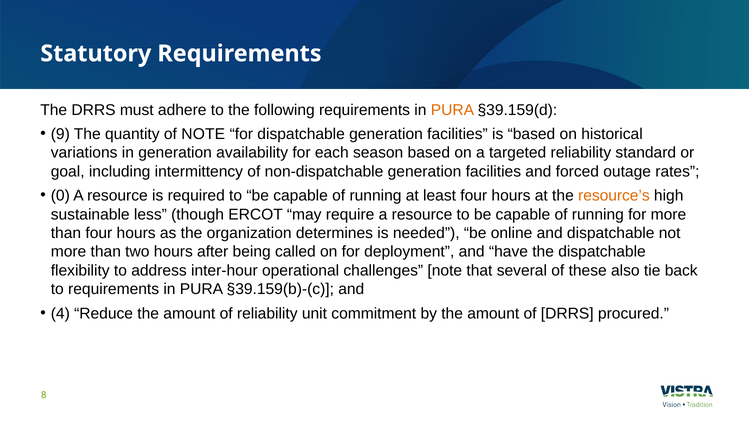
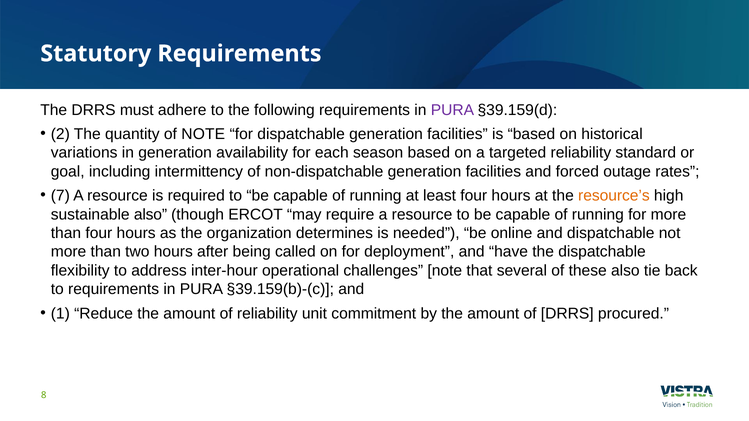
PURA colour: orange -> purple (452, 110)
9: 9 -> 2 (60, 134)
0: 0 -> 7 (60, 196)
sustainable less: less -> also (150, 215)
4: 4 -> 1 (60, 314)
